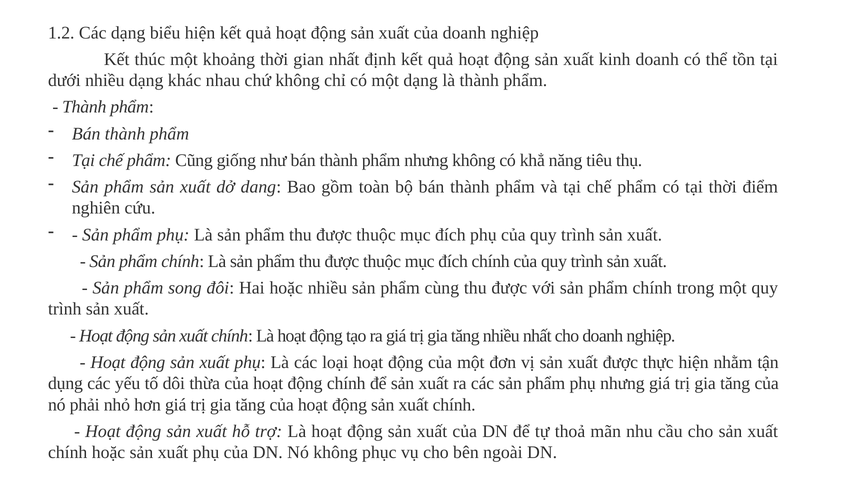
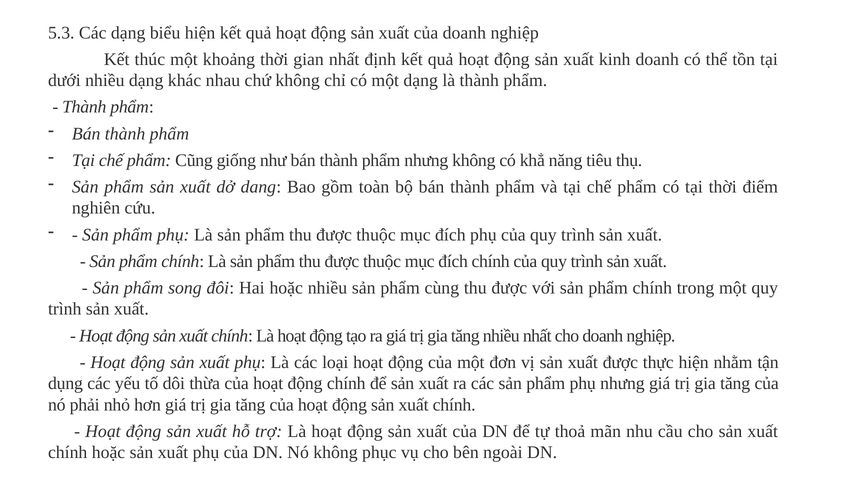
1.2: 1.2 -> 5.3 (61, 33)
